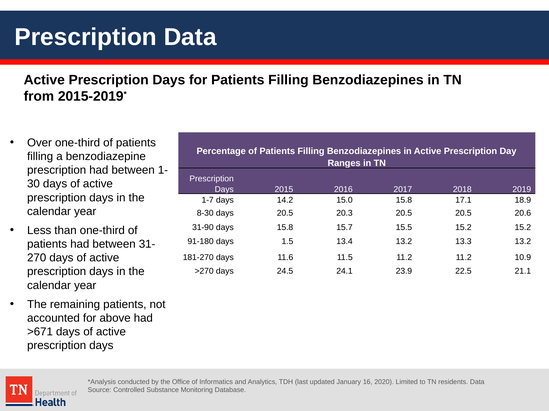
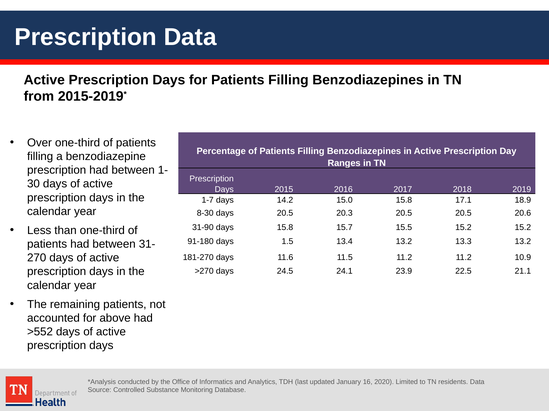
>671: >671 -> >552 (40, 332)
